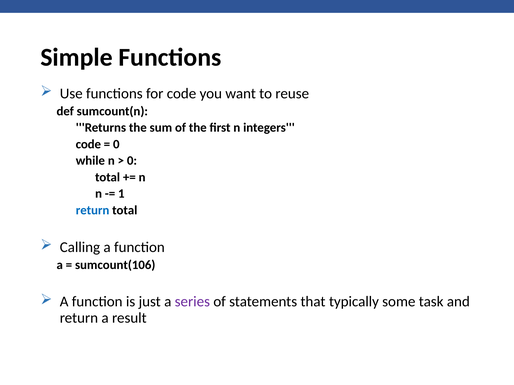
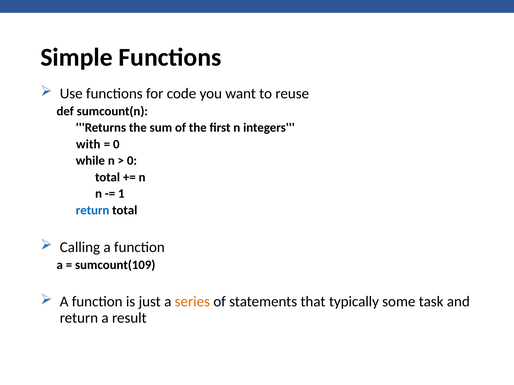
code: code -> with (88, 144)
sumcount(106: sumcount(106 -> sumcount(109 (115, 265)
series colour: purple -> orange (192, 302)
